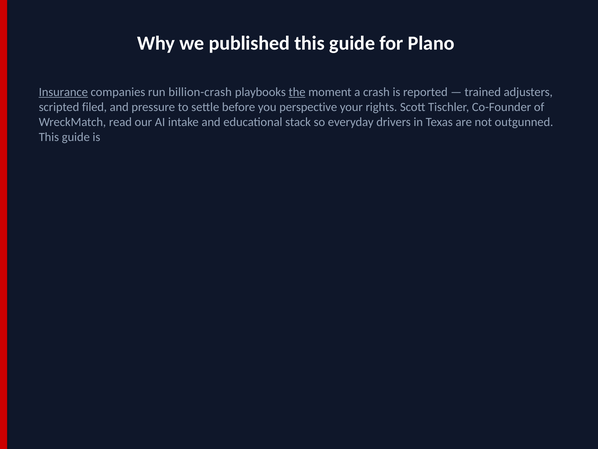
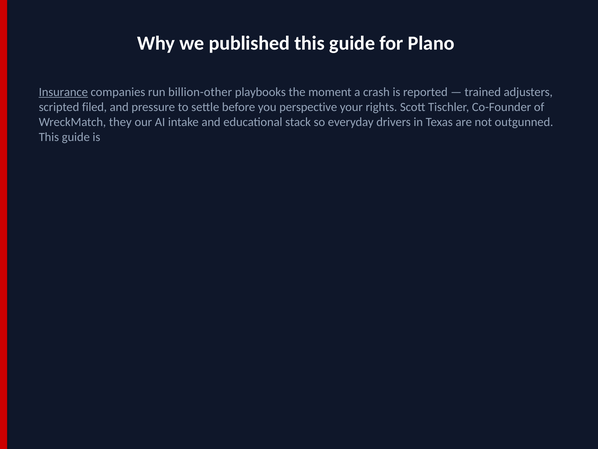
billion-crash: billion-crash -> billion-other (200, 92)
the underline: present -> none (297, 92)
read: read -> they (120, 122)
